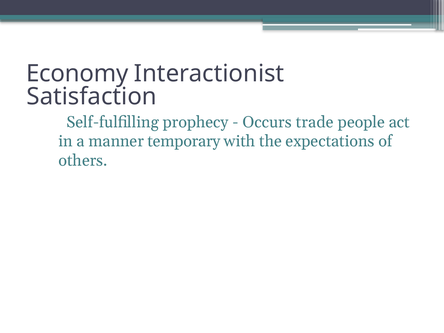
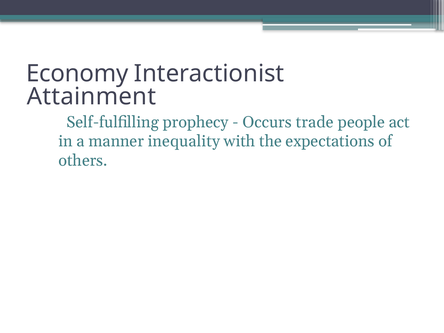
Satisfaction: Satisfaction -> Attainment (91, 97)
temporary: temporary -> inequality (184, 141)
